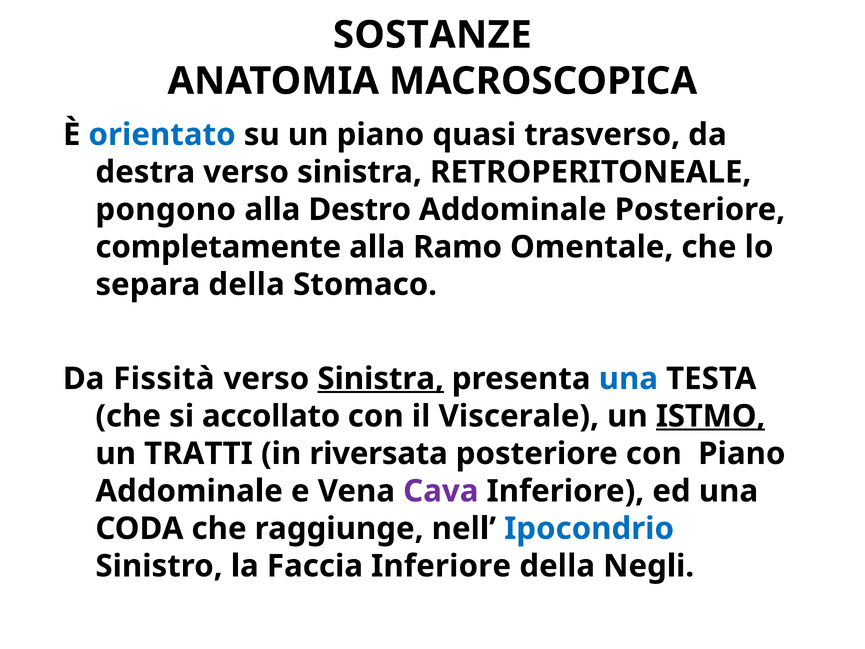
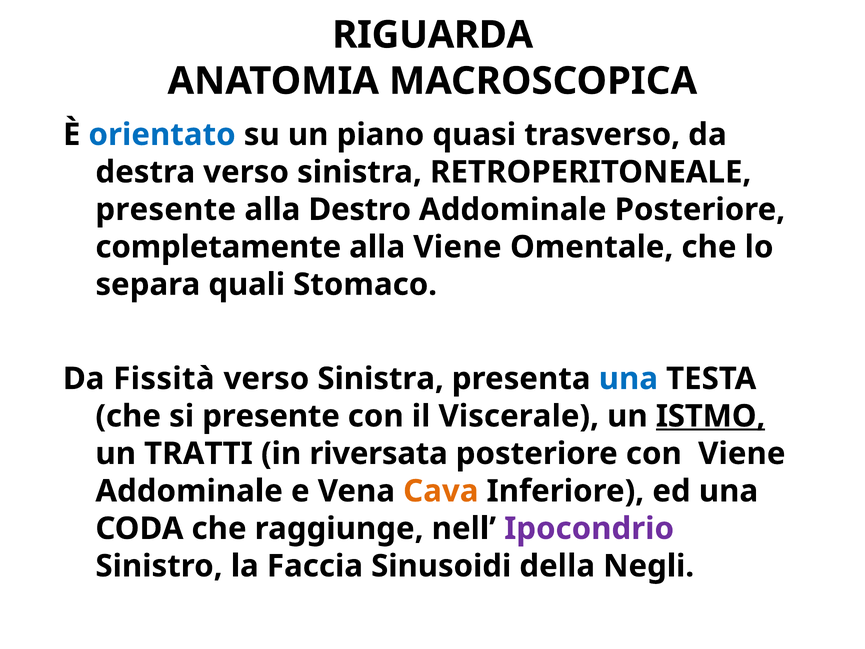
SOSTANZE: SOSTANZE -> RIGUARDA (433, 35)
pongono: pongono -> presente (166, 210)
alla Ramo: Ramo -> Viene (457, 247)
separa della: della -> quali (247, 284)
Sinistra underline: present -> none (381, 379)
si accollato: accollato -> presente (271, 416)
con Piano: Piano -> Viene (742, 453)
Cava colour: purple -> orange (441, 491)
Ipocondrio colour: blue -> purple (589, 528)
Faccia Inferiore: Inferiore -> Sinusoidi (441, 566)
